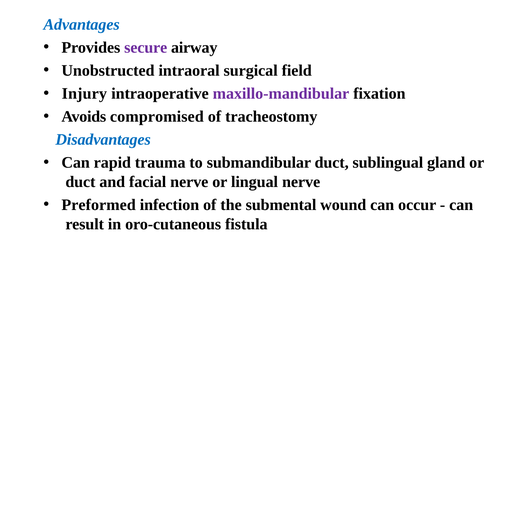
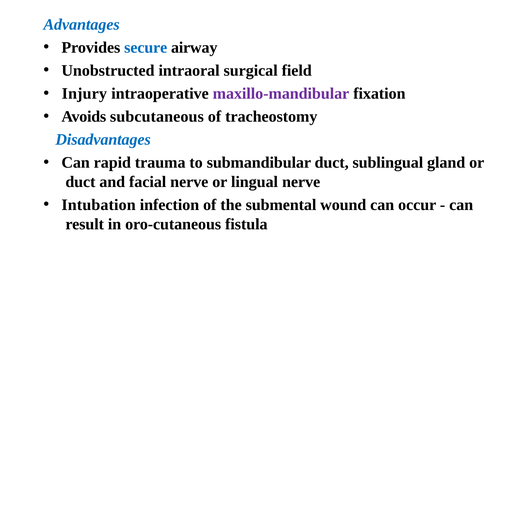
secure colour: purple -> blue (146, 48)
compromised: compromised -> subcutaneous (157, 117)
Preformed: Preformed -> Intubation (99, 205)
